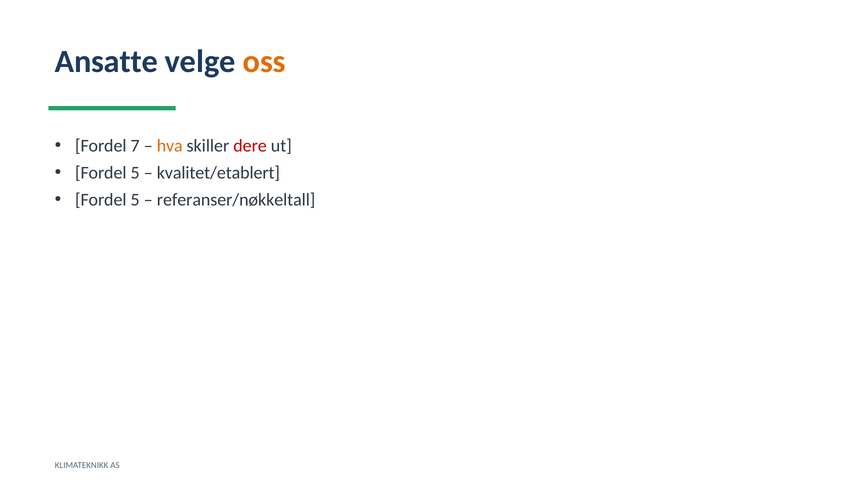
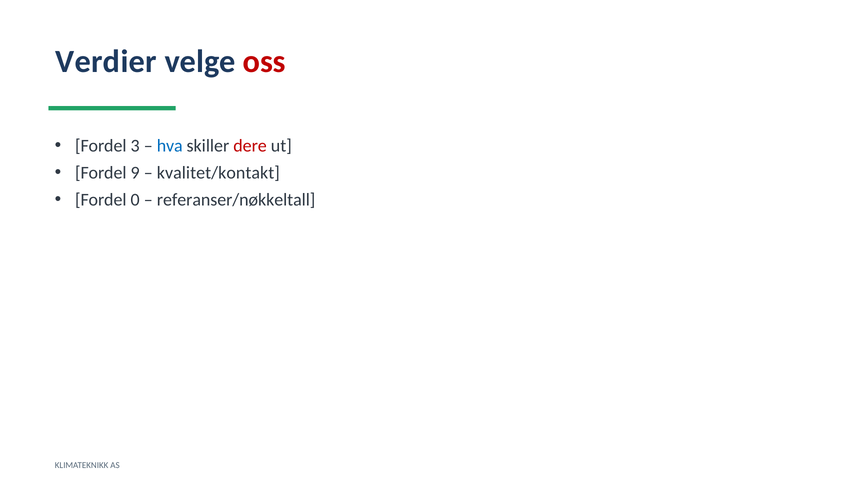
Ansatte: Ansatte -> Verdier (106, 62)
oss colour: orange -> red (264, 62)
7: 7 -> 3 (135, 146)
hva colour: orange -> blue (170, 146)
5: 5 -> 9 (135, 173)
kvalitet/etablert: kvalitet/etablert -> kvalitet/kontakt (218, 173)
5: 5 -> 0 (135, 200)
